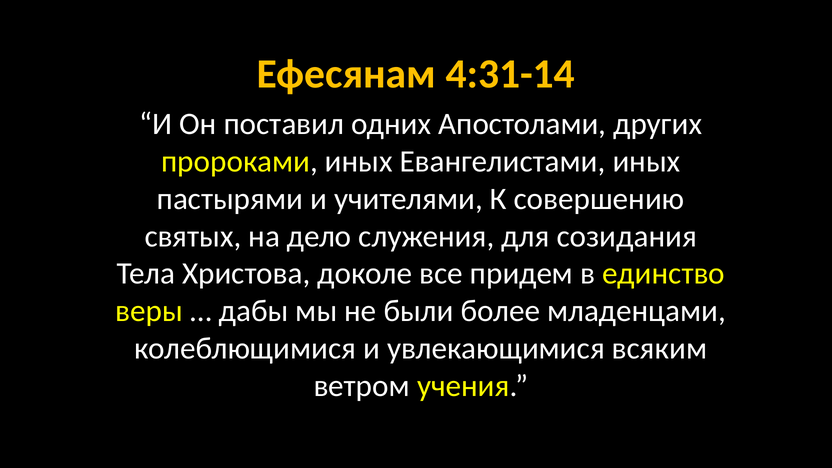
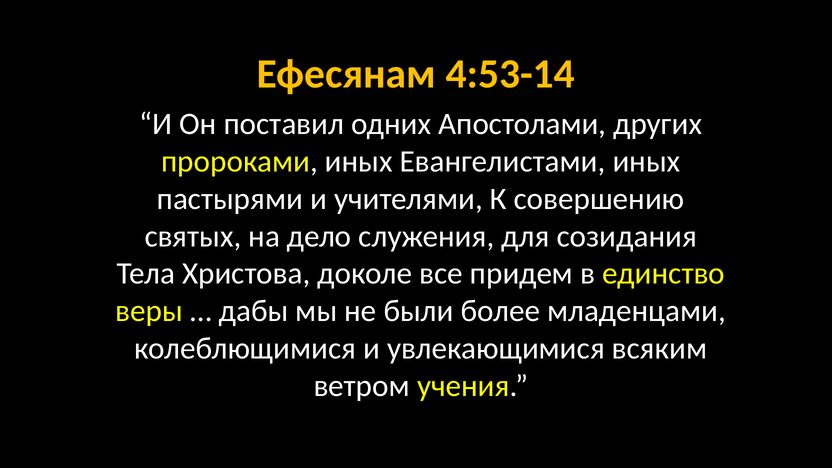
4:31-14: 4:31-14 -> 4:53-14 (510, 74)
